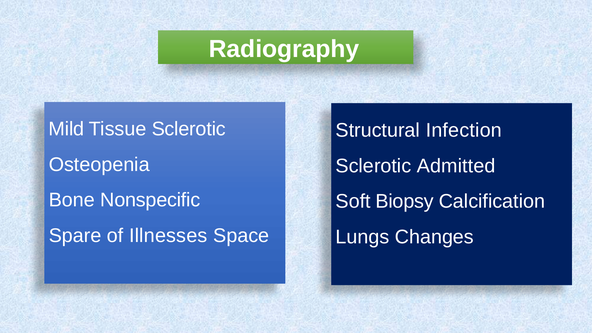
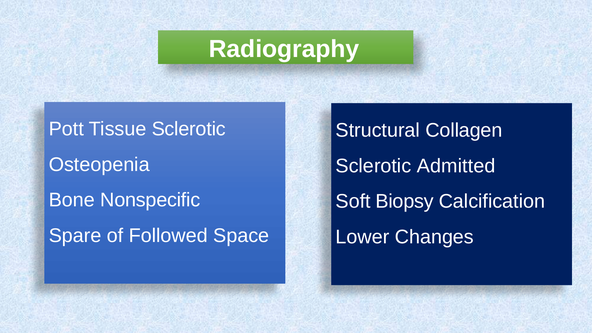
Mild: Mild -> Pott (66, 129)
Infection: Infection -> Collagen (464, 130)
Illnesses: Illnesses -> Followed (168, 236)
Lungs: Lungs -> Lower (362, 237)
